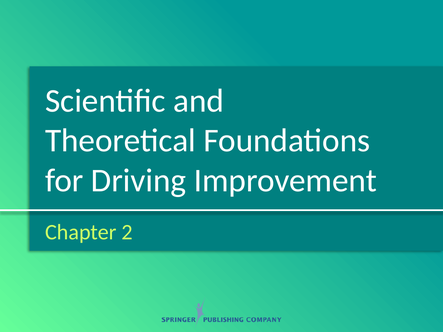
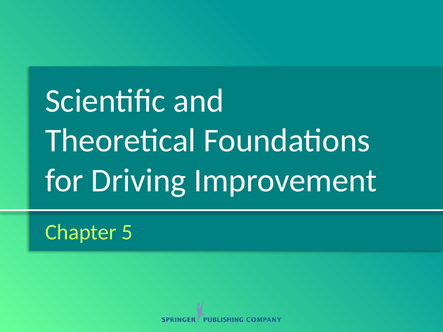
2: 2 -> 5 (127, 232)
